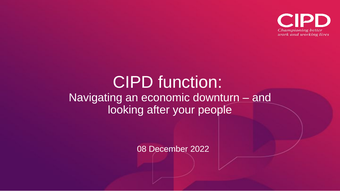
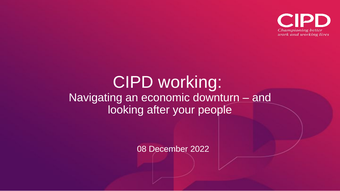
function: function -> working (190, 82)
